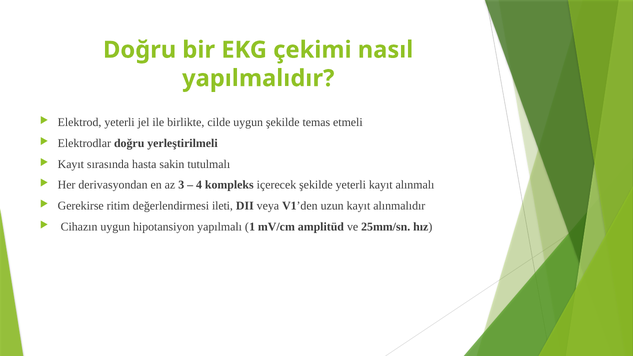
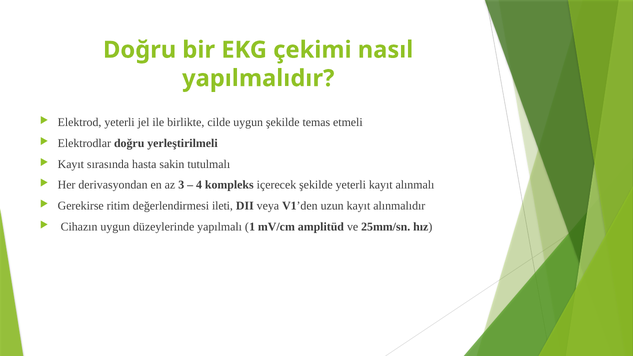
hipotansiyon: hipotansiyon -> düzeylerinde (164, 227)
